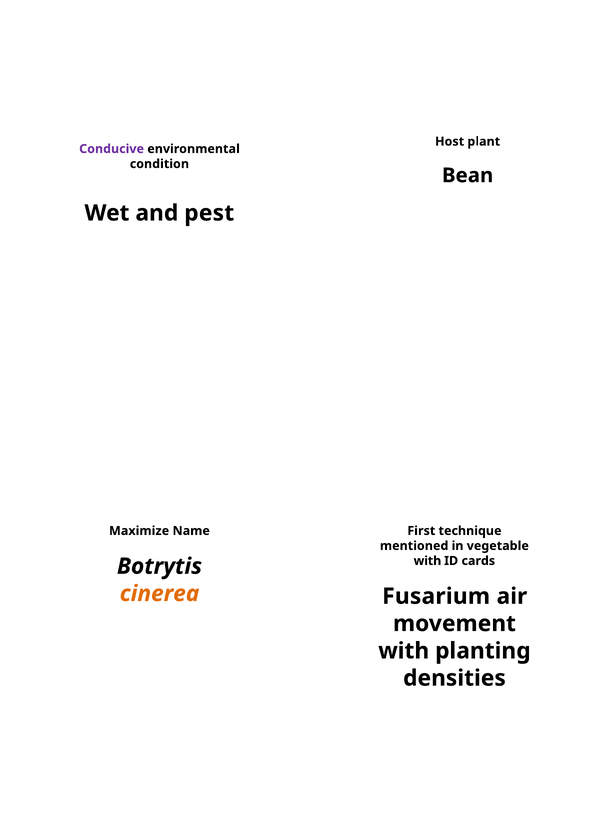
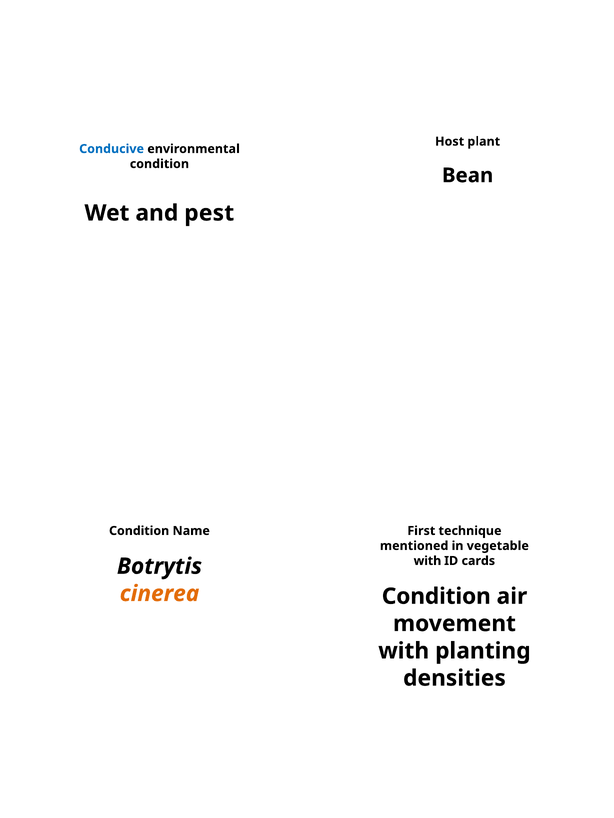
Conducive colour: purple -> blue (112, 149)
Maximize: Maximize -> Condition (139, 531)
Fusarium: Fusarium -> Condition (436, 597)
